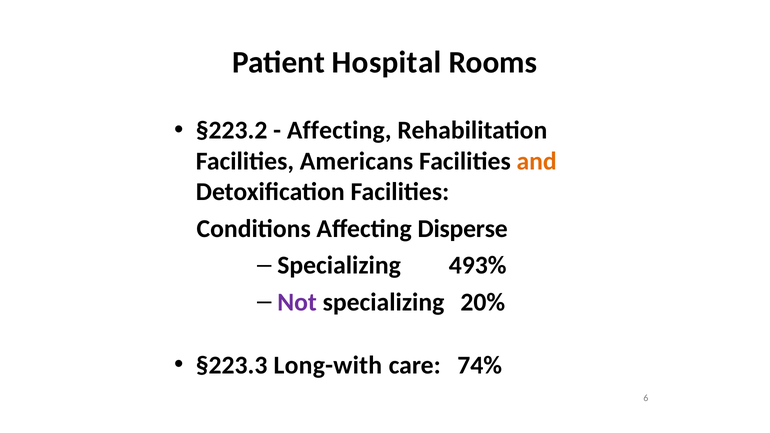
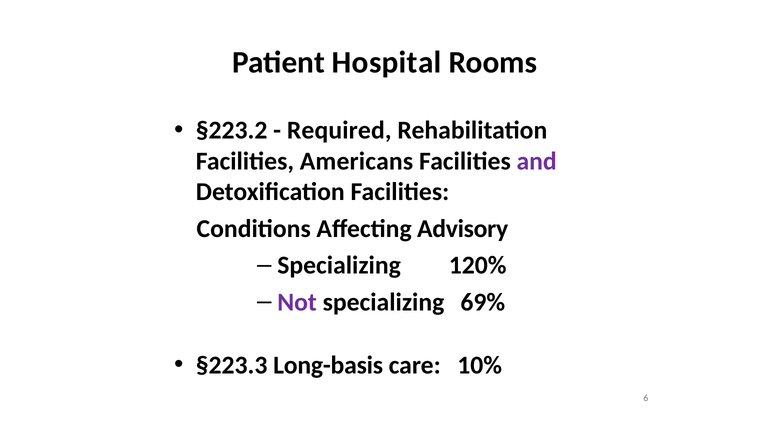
Affecting: Affecting -> Required (339, 130)
and colour: orange -> purple (537, 161)
Disperse: Disperse -> Advisory (463, 229)
493%: 493% -> 120% (478, 266)
20%: 20% -> 69% (483, 302)
Long-with: Long-with -> Long-basis (328, 365)
74%: 74% -> 10% (480, 365)
